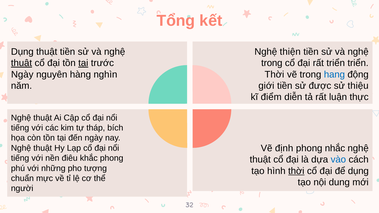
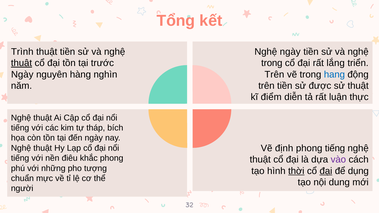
Dụng: Dụng -> Trình (22, 52)
Nghệ thiện: thiện -> ngày (290, 52)
tại underline: present -> none (83, 63)
rất triển: triển -> lắng (336, 63)
Thời: Thời -> Trên (274, 74)
giới: giới -> trên (266, 86)
sử thiệu: thiệu -> thuật (358, 86)
phong nhắc: nhắc -> tiếng (335, 148)
vào colour: blue -> purple (338, 160)
đại underline: none -> present (326, 171)
